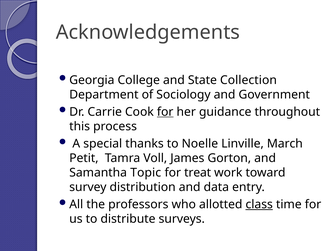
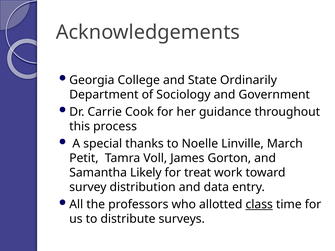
Collection: Collection -> Ordinarily (248, 80)
for underline: present -> none (165, 112)
Topic: Topic -> Likely (146, 173)
